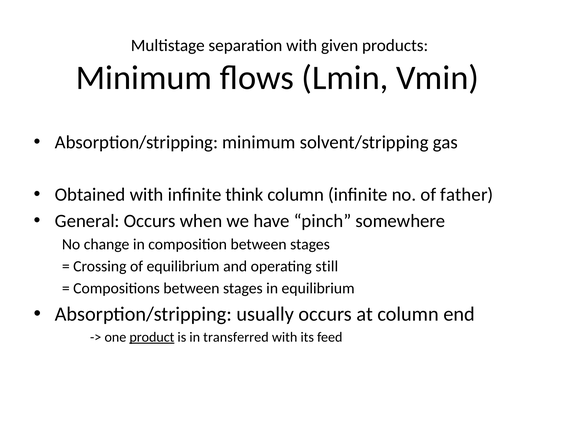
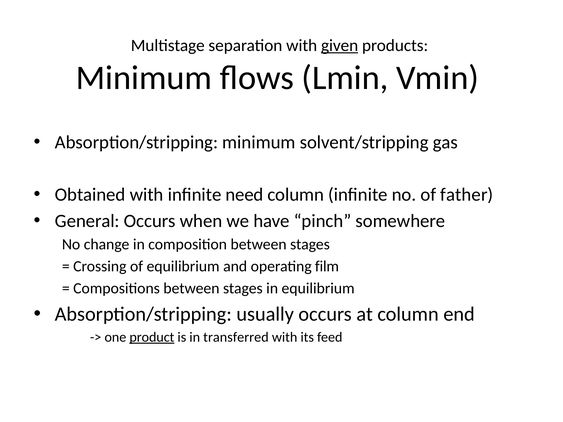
given underline: none -> present (340, 46)
think: think -> need (244, 195)
still: still -> film (327, 267)
